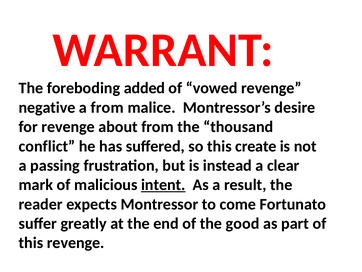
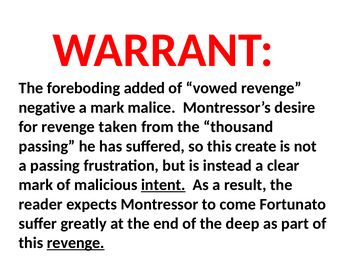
a from: from -> mark (107, 107)
about: about -> taken (118, 127)
conflict: conflict -> passing (47, 146)
good: good -> deep (243, 223)
revenge underline: none -> present (76, 242)
